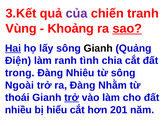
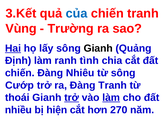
của colour: purple -> blue (77, 13)
Khoảng: Khoảng -> Trường (71, 29)
sao underline: present -> none (127, 29)
Điện: Điện -> Định (18, 61)
trong: trong -> chiến (20, 73)
Ngoài: Ngoài -> Cướp (19, 85)
Đàng Nhằm: Nhằm -> Tranh (113, 85)
làm underline: none -> present (111, 98)
hiểu: hiểu -> hiện (57, 110)
201: 201 -> 270 (119, 110)
